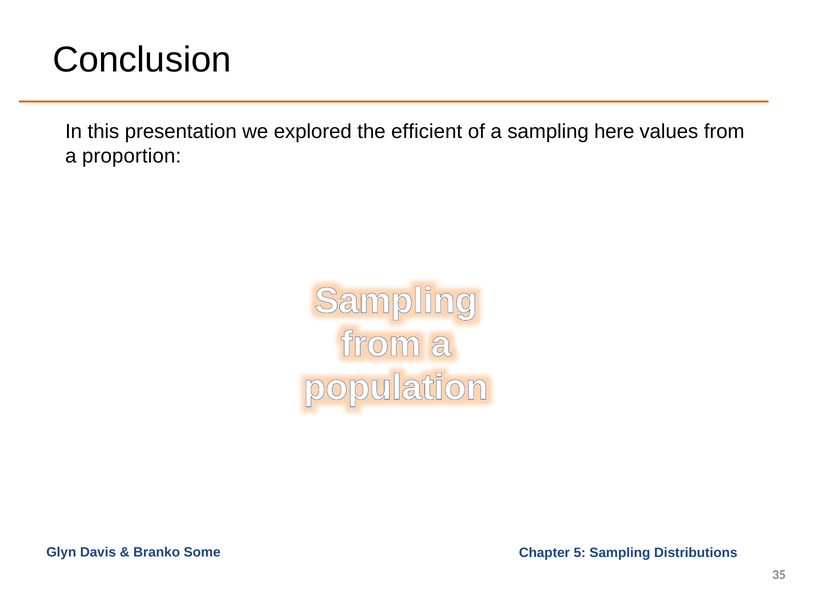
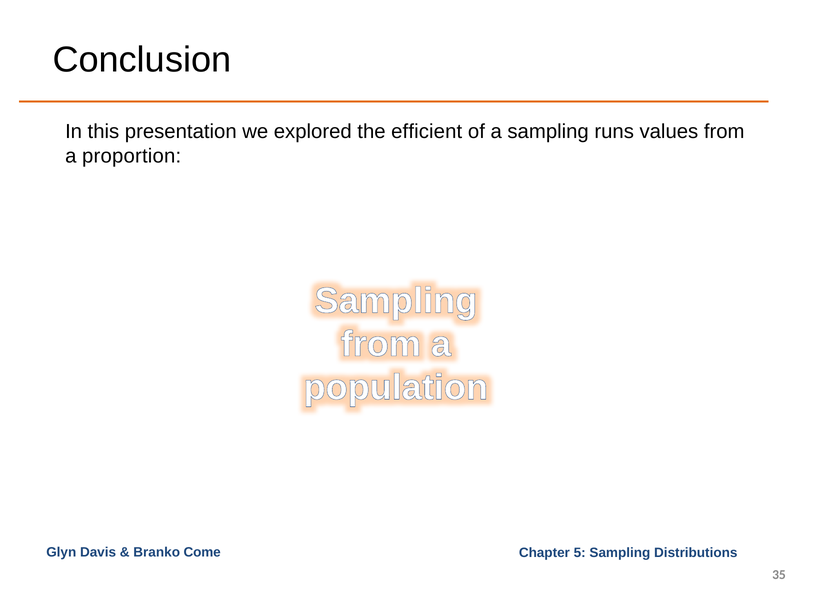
here: here -> runs (614, 132)
Some: Some -> Come (202, 553)
